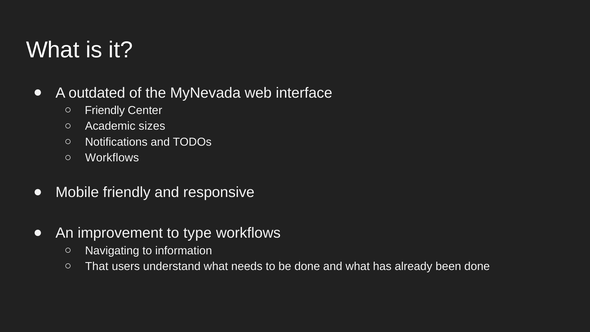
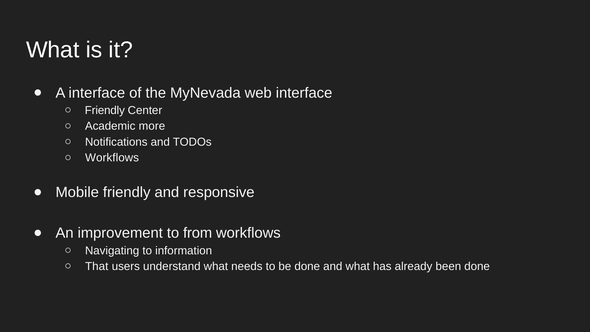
A outdated: outdated -> interface (97, 93)
sizes: sizes -> more (152, 126)
type: type -> from (198, 233)
